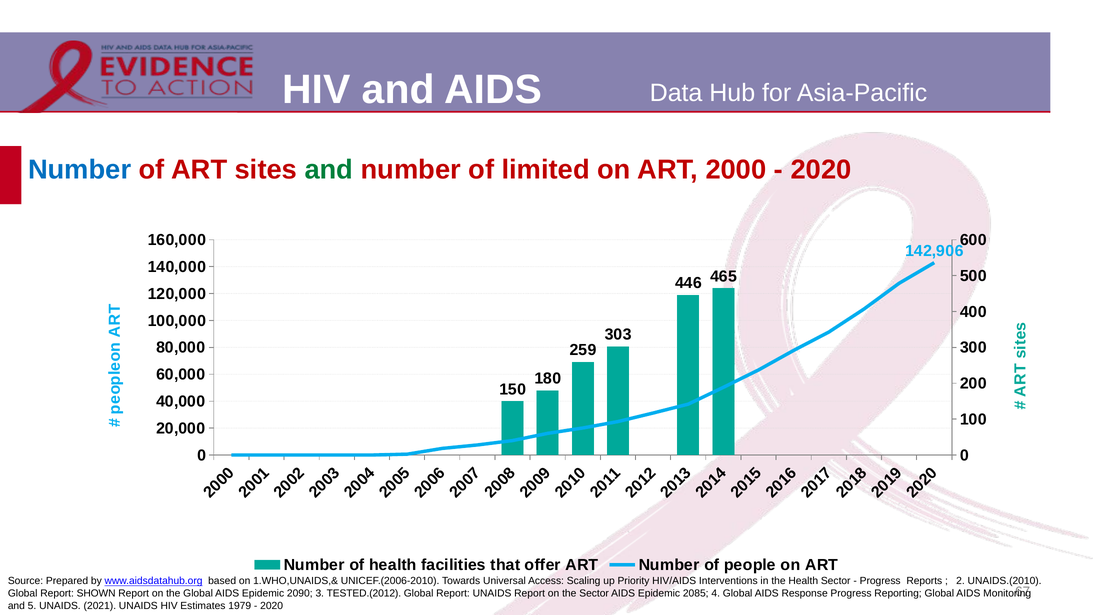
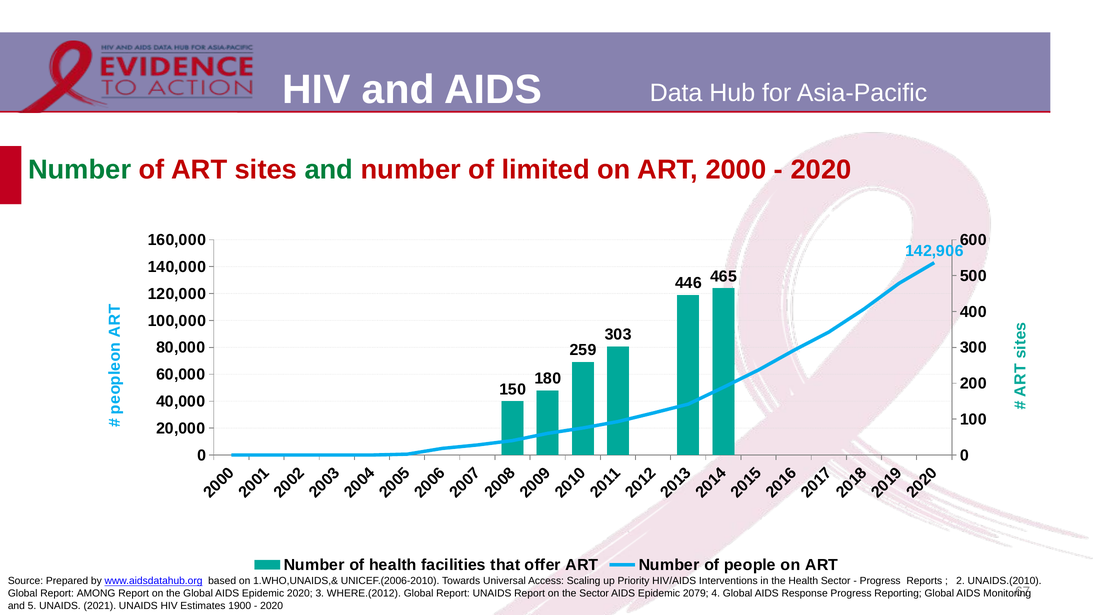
Number colour: blue -> green (80, 170)
SHOWN: SHOWN -> AMONG (96, 593)
Epidemic 2090: 2090 -> 2020 (300, 593)
TESTED.(2012: TESTED.(2012 -> WHERE.(2012 (364, 593)
2085: 2085 -> 2079 (696, 593)
1979: 1979 -> 1900 (240, 606)
